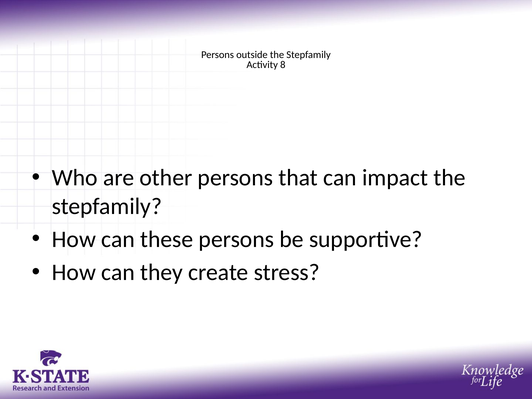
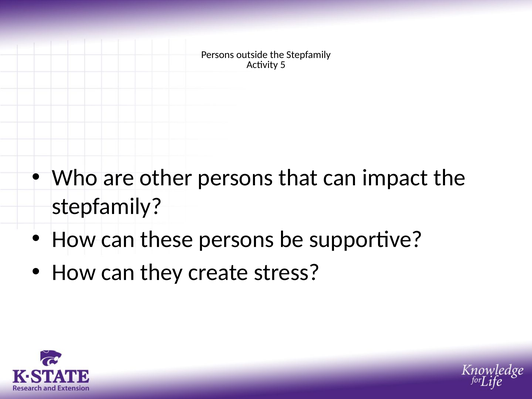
8: 8 -> 5 (283, 65)
